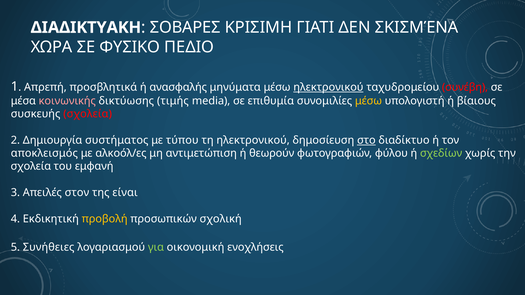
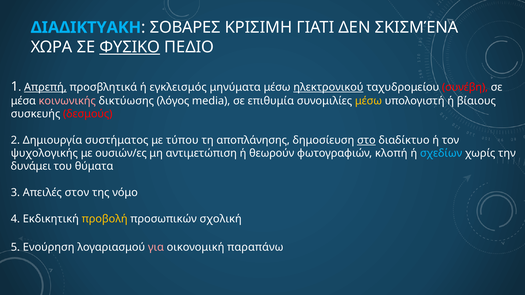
ΔΙΑΔΙΚΤΥΑΚΗ colour: white -> light blue (86, 28)
ΦΥΣΙΚΟ underline: none -> present (130, 47)
Απρεπή underline: none -> present (45, 87)
ανασφαλής: ανασφαλής -> εγκλεισμός (178, 87)
τιμής: τιμής -> λόγος (173, 101)
συσκευής σχολεία: σχολεία -> δεσμούς (88, 114)
τη ηλεκτρονικού: ηλεκτρονικού -> αποπλάνησης (253, 140)
αποκλεισμός: αποκλεισμός -> ψυχολογικής (44, 153)
αλκοόλ/ες: αλκοόλ/ες -> ουσιών/ες (121, 153)
φύλου: φύλου -> κλοπή (391, 153)
σχεδίων colour: light green -> light blue (441, 153)
σχολεία: σχολεία -> δυνάμει (31, 167)
εμφανή: εμφανή -> θύματα (94, 167)
είναι: είναι -> νόμο (125, 193)
Συνήθειες: Συνήθειες -> Ενούρηση (49, 248)
για colour: light green -> pink (156, 248)
ενοχλήσεις: ενοχλήσεις -> παραπάνω (255, 248)
